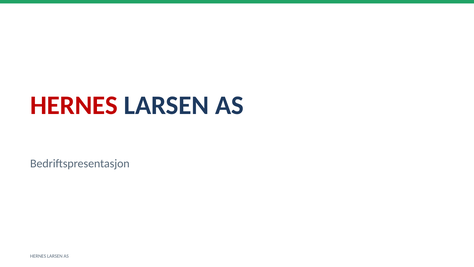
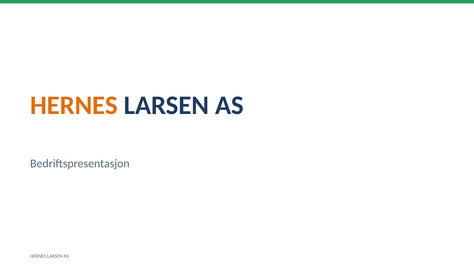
HERNES colour: red -> orange (74, 105)
